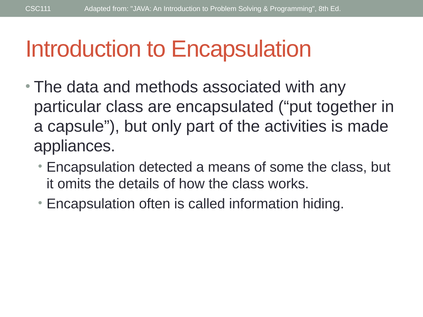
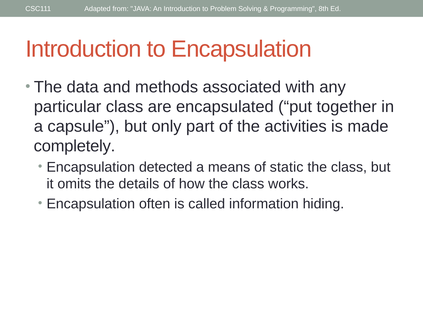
appliances: appliances -> completely (74, 146)
some: some -> static (287, 167)
